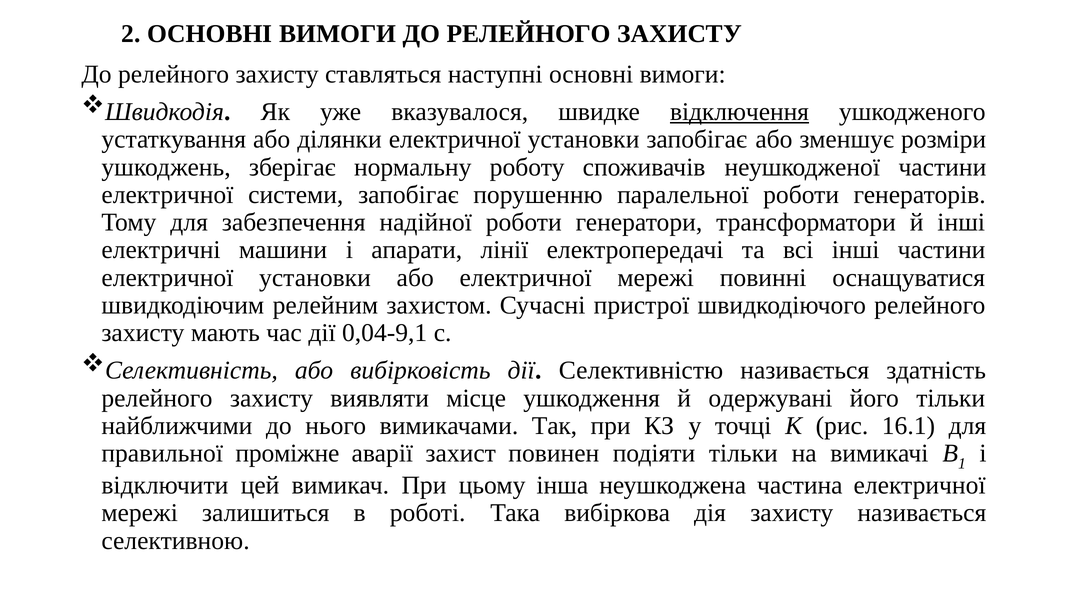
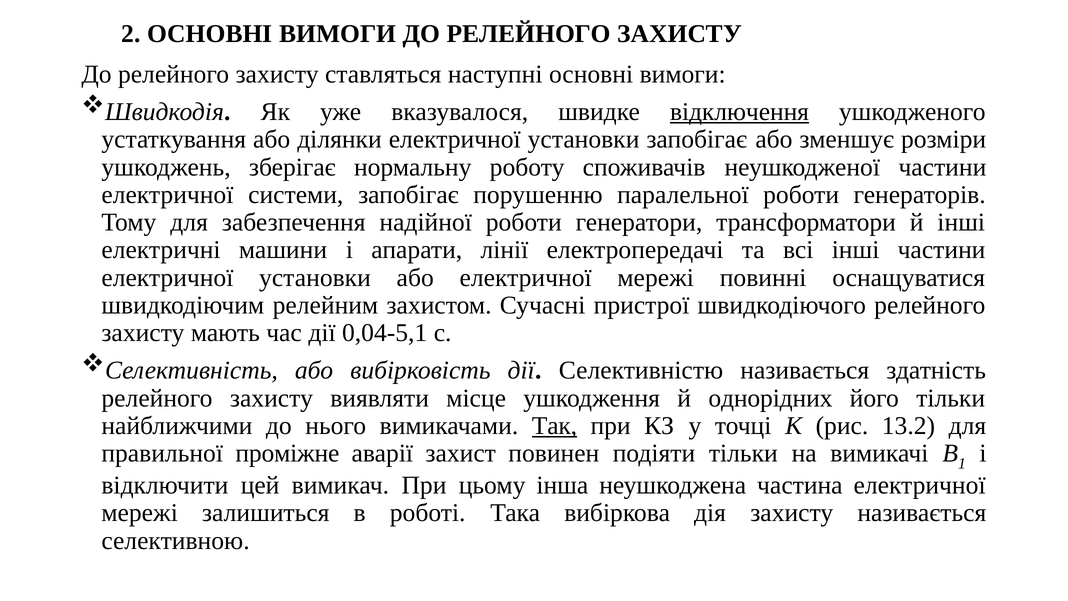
0,04-9,1: 0,04-9,1 -> 0,04-5,1 (385, 333)
одержувані: одержувані -> однорідних (770, 398)
Так underline: none -> present (554, 426)
16.1: 16.1 -> 13.2 (908, 426)
